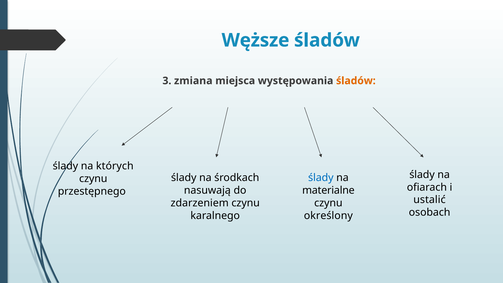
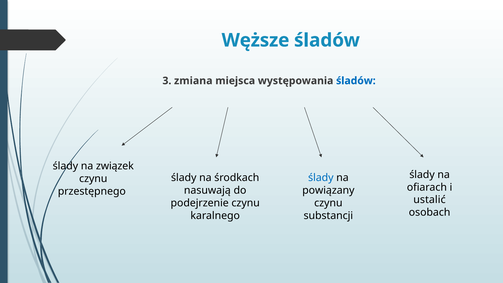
śladów colour: orange -> blue (356, 81)
których: których -> związek (115, 166)
materialne: materialne -> powiązany (328, 190)
zdarzeniem: zdarzeniem -> podejrzenie (200, 203)
określony: określony -> substancji (328, 216)
